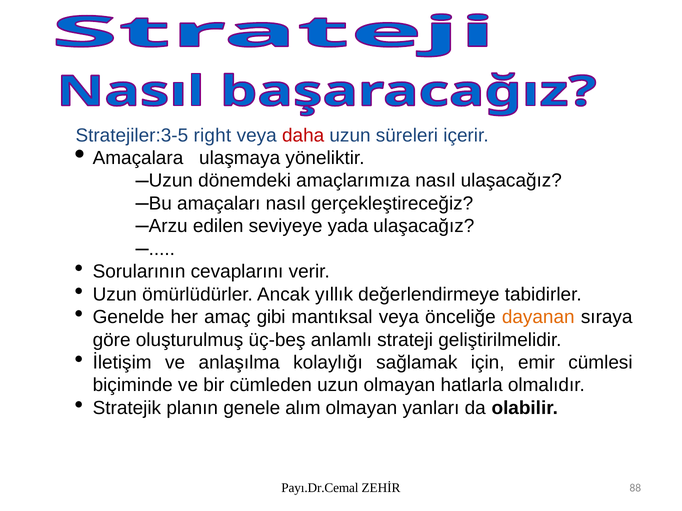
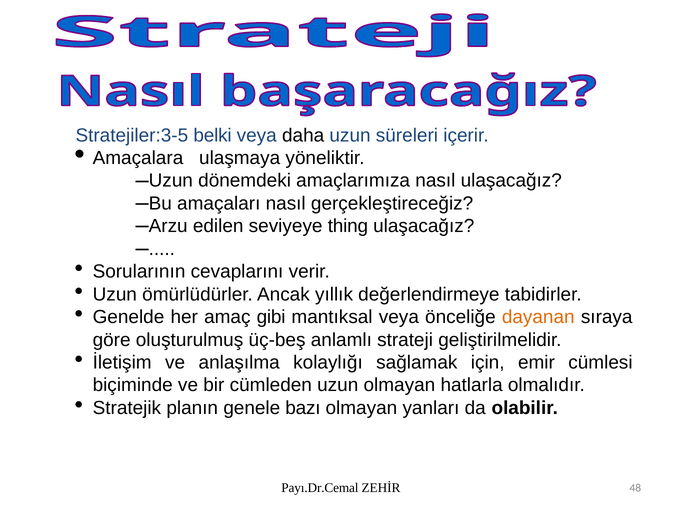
right: right -> belki (213, 135)
daha colour: red -> black (303, 135)
yada: yada -> thing (348, 226)
alım: alım -> bazı (303, 408)
88: 88 -> 48 (635, 488)
